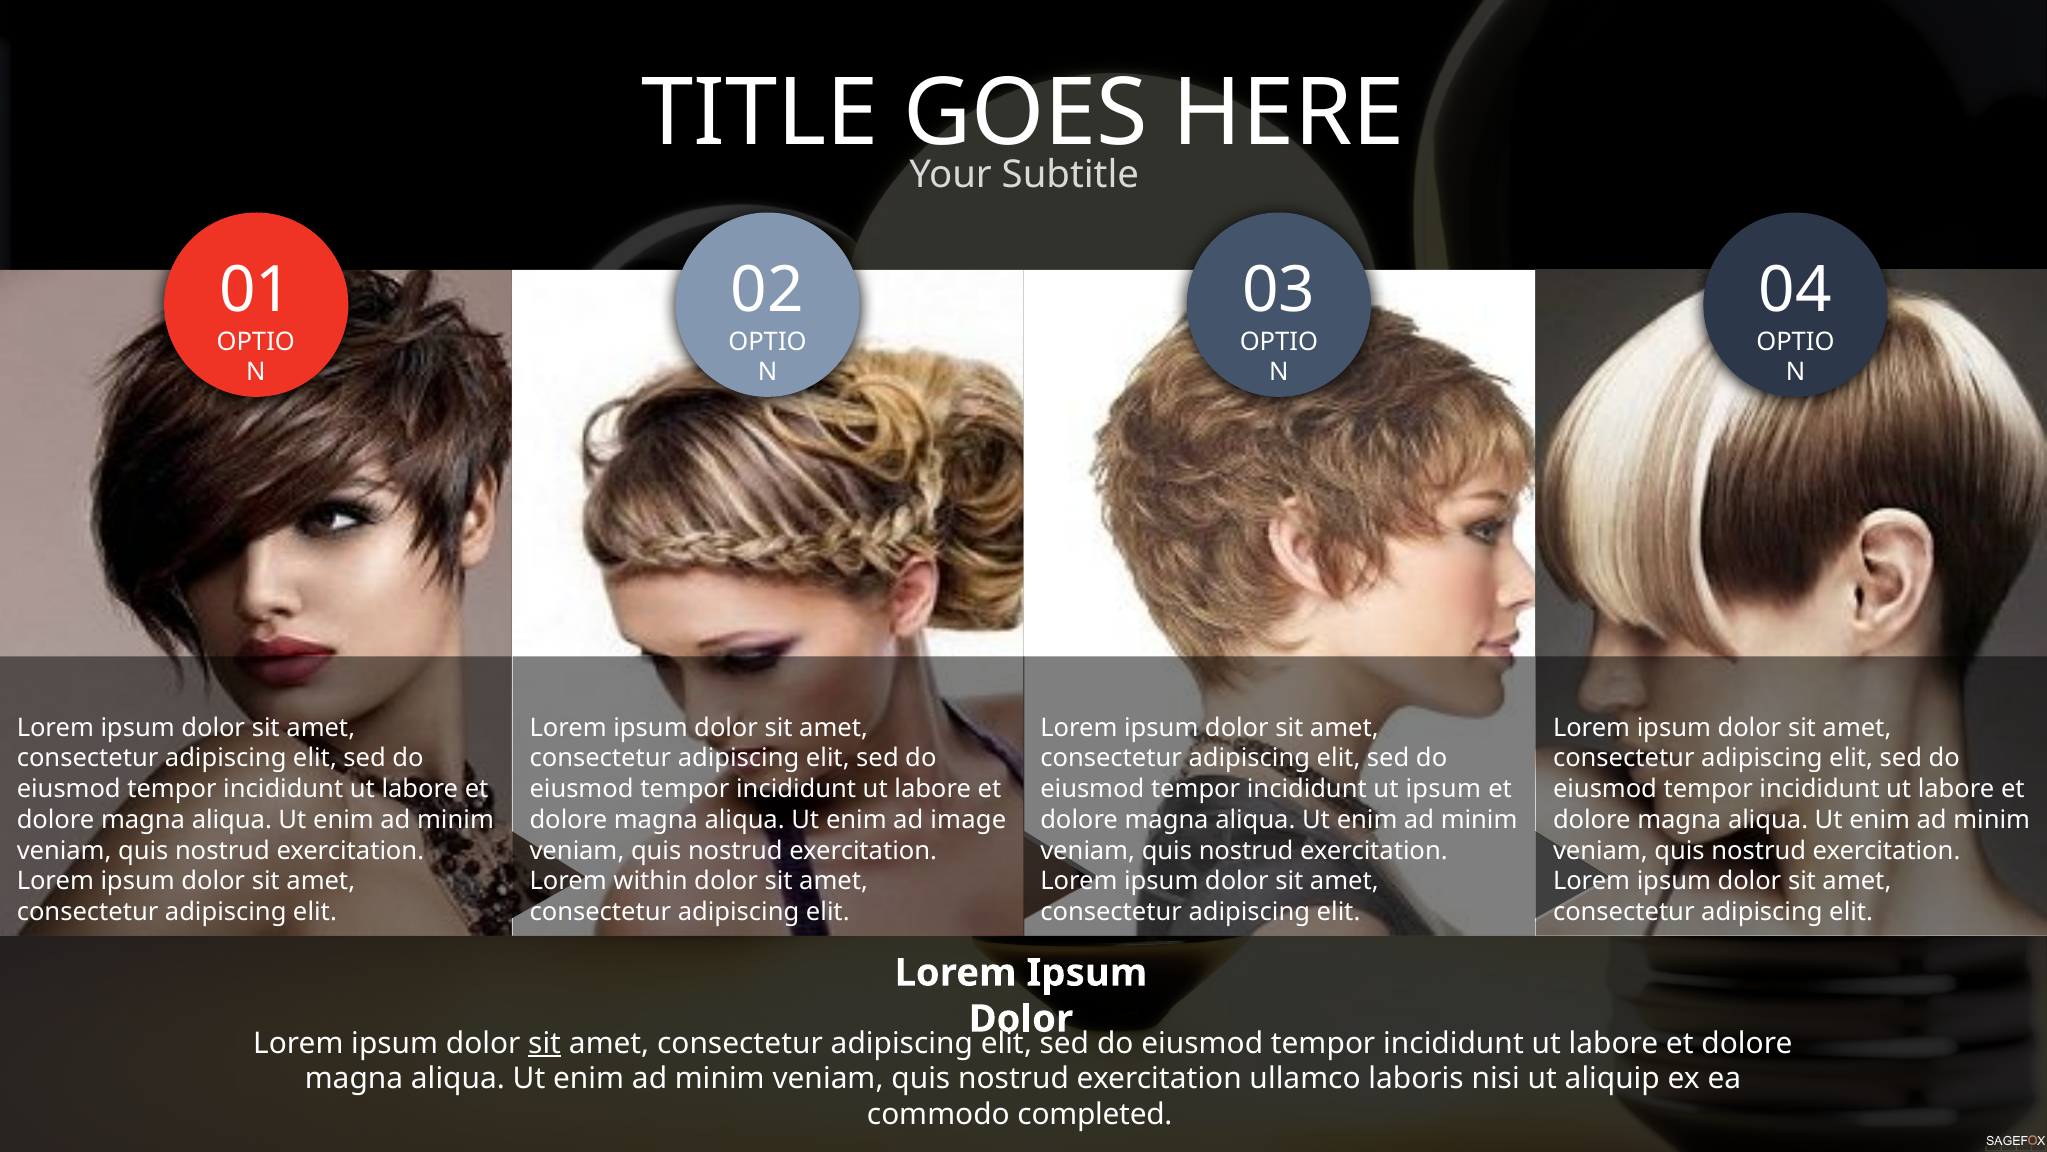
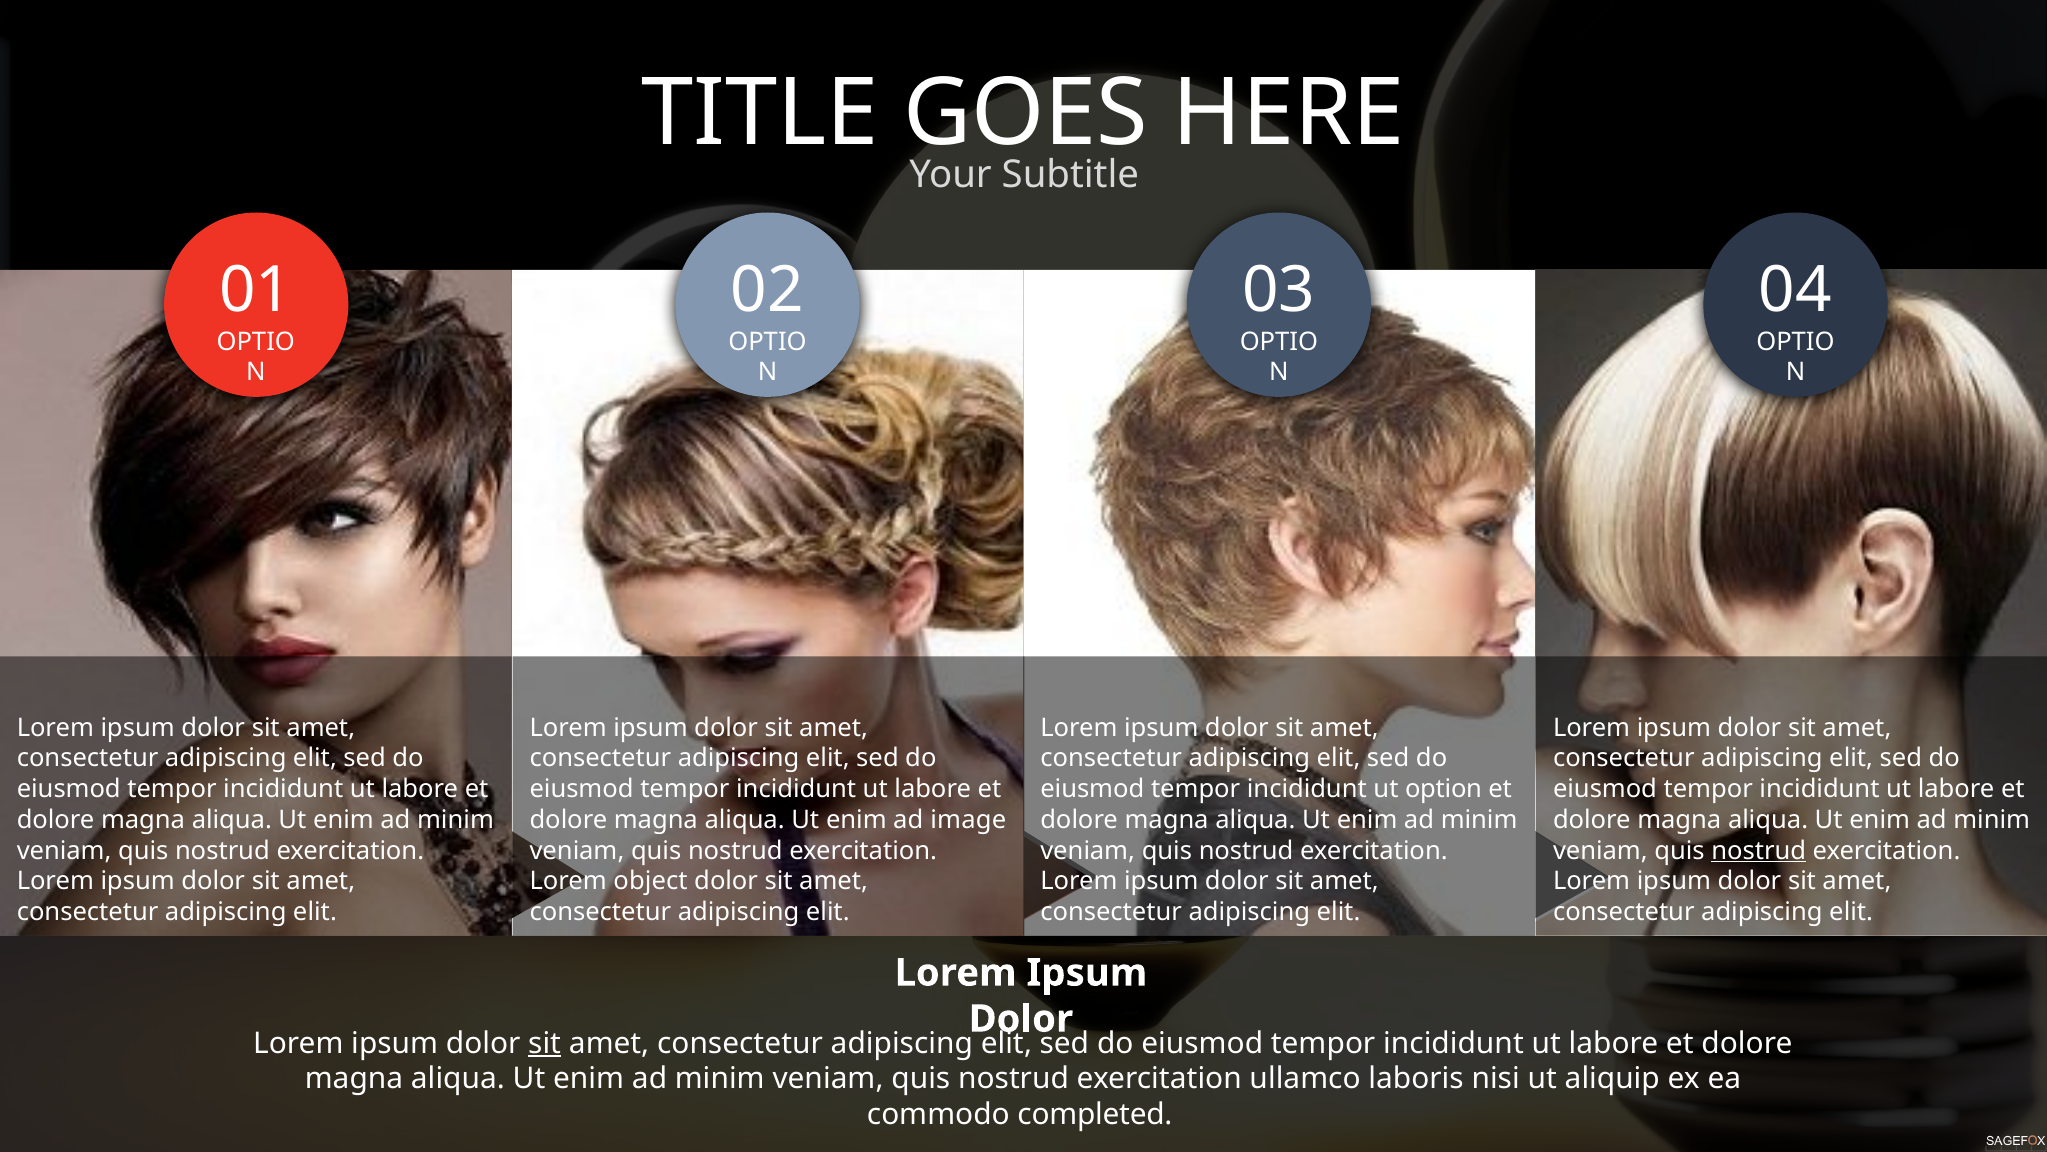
ut ipsum: ipsum -> option (1444, 789)
nostrud underline: none -> present (1759, 850)
within: within -> object (651, 881)
